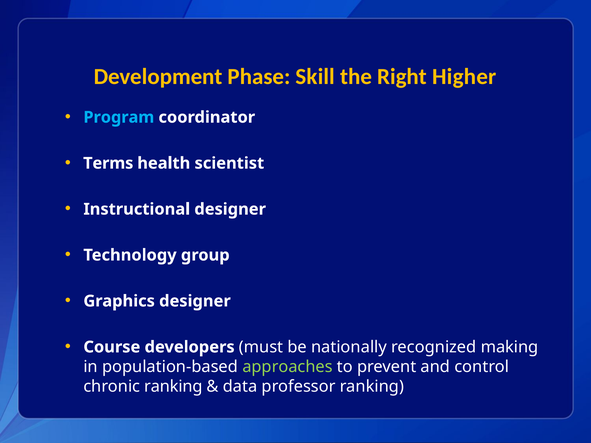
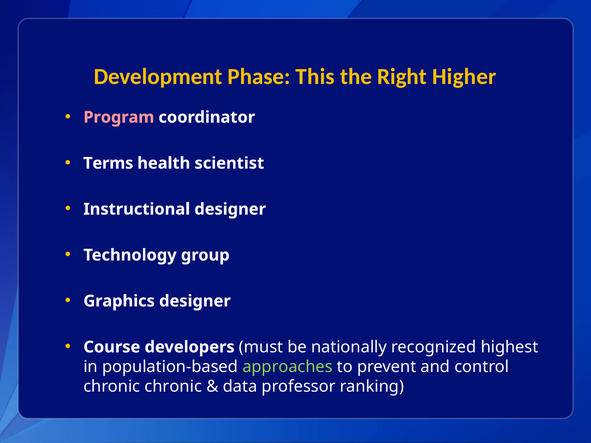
Skill: Skill -> This (315, 77)
Program colour: light blue -> pink (119, 117)
making: making -> highest (510, 347)
chronic ranking: ranking -> chronic (173, 387)
